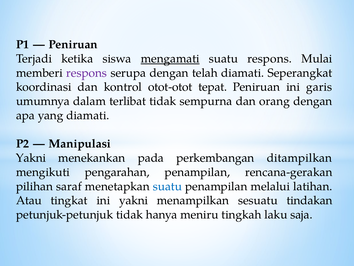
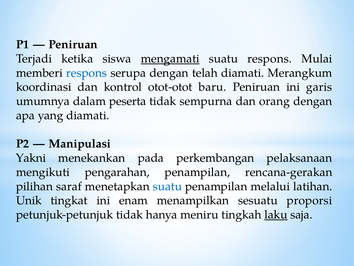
respons colour: purple -> blue (87, 73)
Seperangkat: Seperangkat -> Merangkum (300, 73)
tepat: tepat -> baru (213, 87)
terlibat: terlibat -> peserta (128, 101)
ditampilkan: ditampilkan -> pelaksanaan (300, 158)
Atau: Atau -> Unik (29, 200)
ini yakni: yakni -> enam (133, 200)
tindakan: tindakan -> proporsi (309, 200)
laku underline: none -> present (276, 214)
